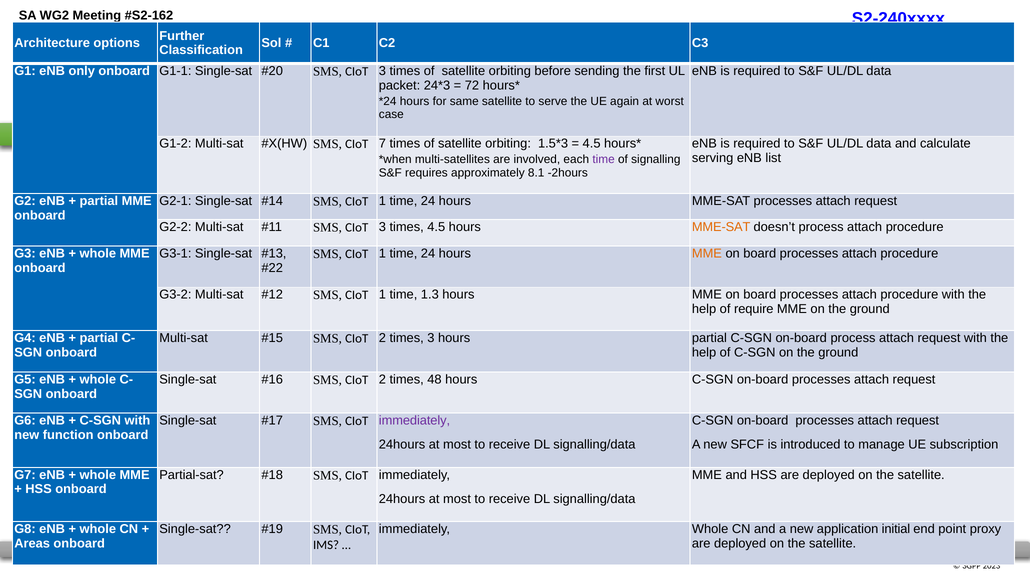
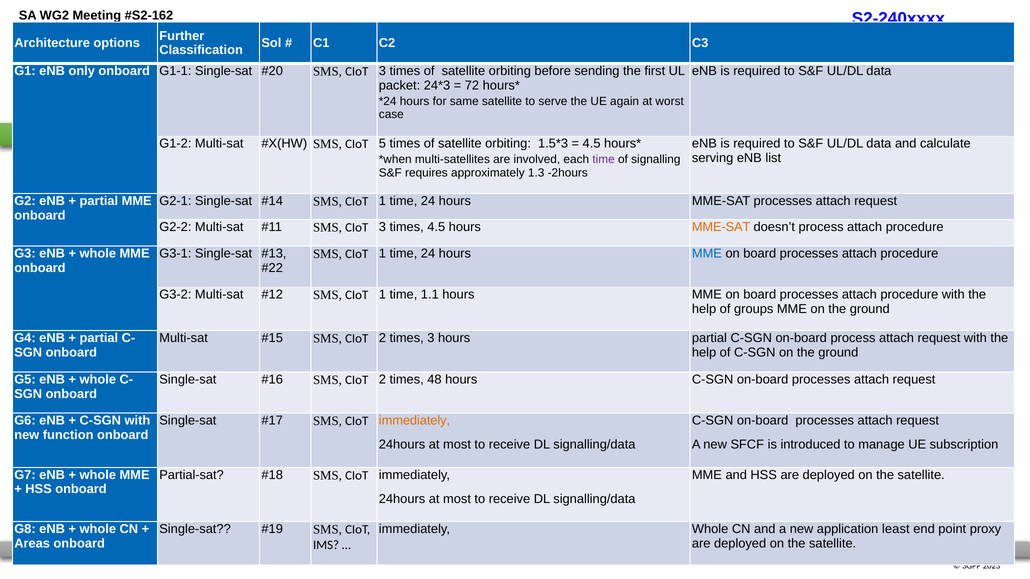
7: 7 -> 5 (382, 144)
8.1: 8.1 -> 1.3 (536, 173)
MME colour: orange -> blue (707, 254)
1.3: 1.3 -> 1.1 (430, 295)
require: require -> groups (754, 309)
immediately colour: purple -> orange (414, 421)
initial: initial -> least (896, 529)
